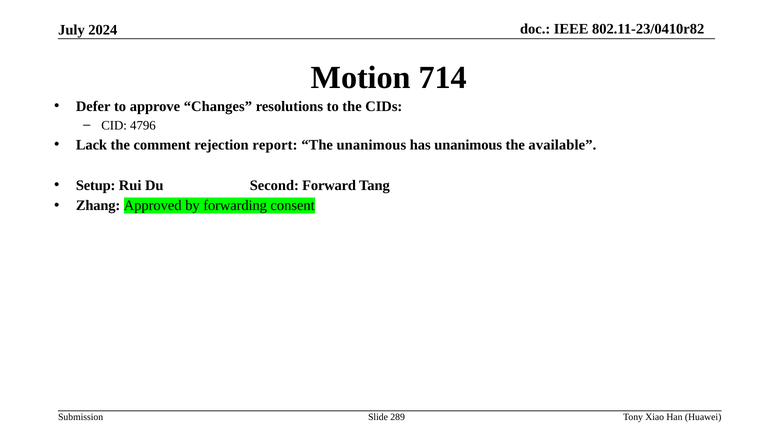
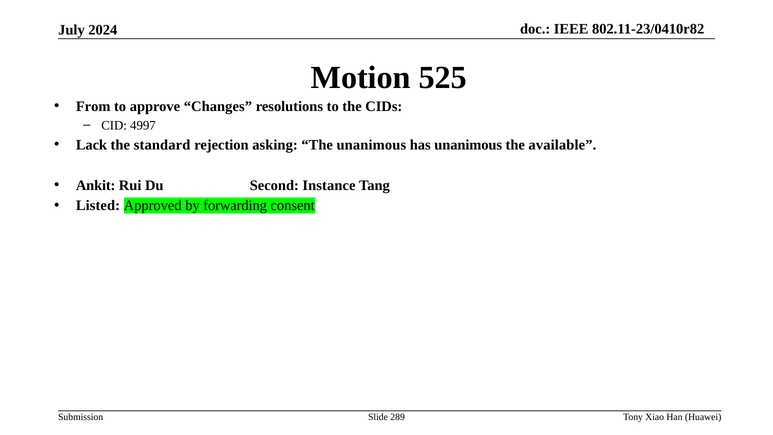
714: 714 -> 525 (443, 78)
Defer: Defer -> From (93, 106)
4796: 4796 -> 4997 (143, 125)
comment: comment -> standard (162, 145)
report: report -> asking (275, 145)
Setup: Setup -> Ankit (96, 185)
Forward: Forward -> Instance (329, 185)
Zhang: Zhang -> Listed (98, 206)
